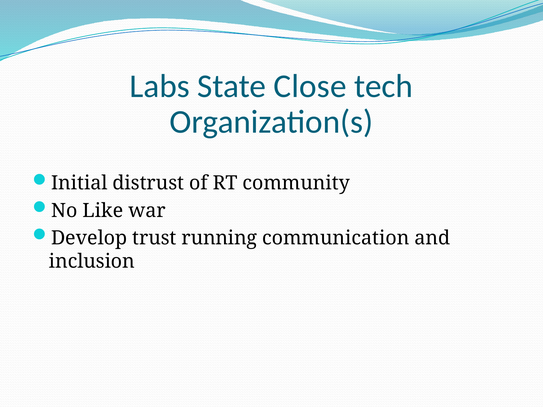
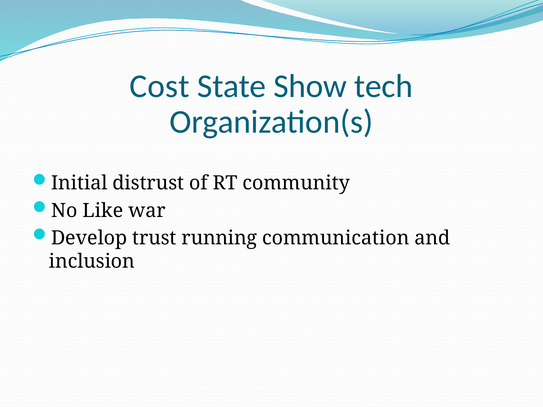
Labs: Labs -> Cost (160, 86)
Close: Close -> Show (310, 86)
